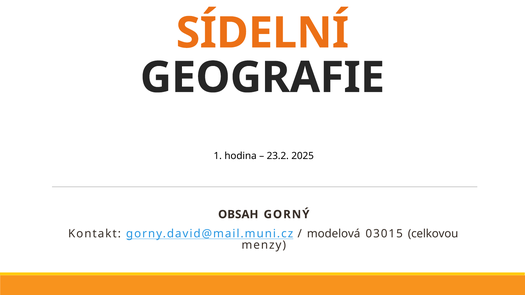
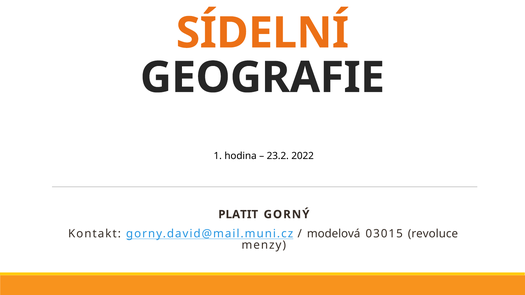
2025: 2025 -> 2022 (303, 156)
OBSAH: OBSAH -> PLATIT (238, 215)
celkovou: celkovou -> revoluce (433, 234)
